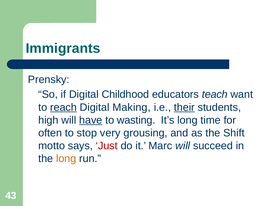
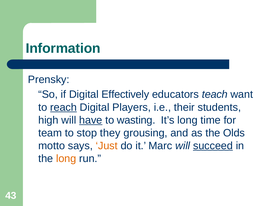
Immigrants: Immigrants -> Information (63, 48)
Childhood: Childhood -> Effectively (125, 95)
Making: Making -> Players (132, 107)
their underline: present -> none (184, 107)
often: often -> team (50, 133)
very: very -> they (110, 133)
Shift: Shift -> Olds (234, 133)
Just colour: red -> orange (107, 146)
succeed underline: none -> present (213, 146)
